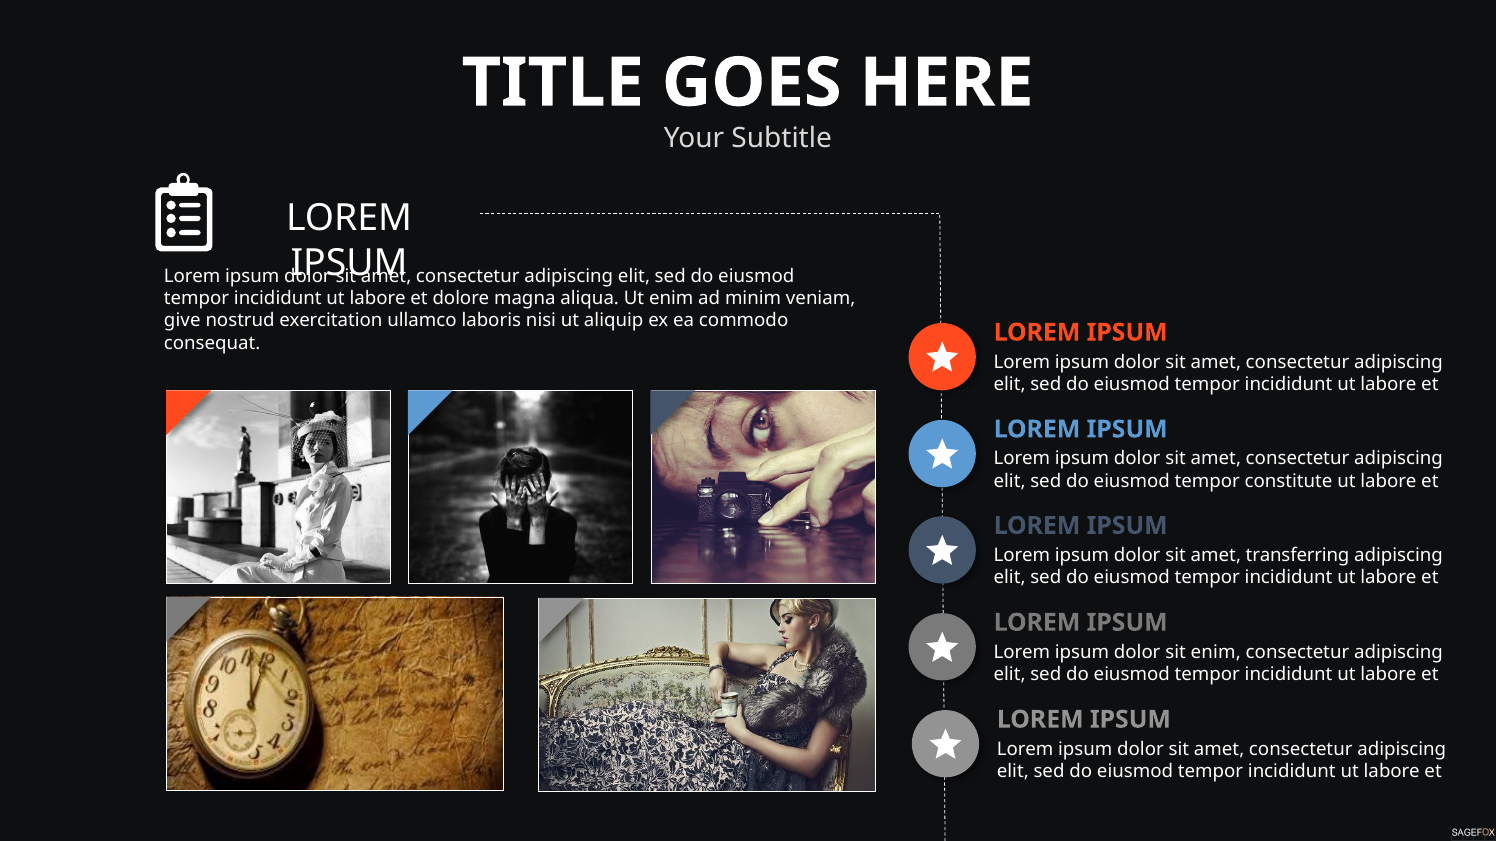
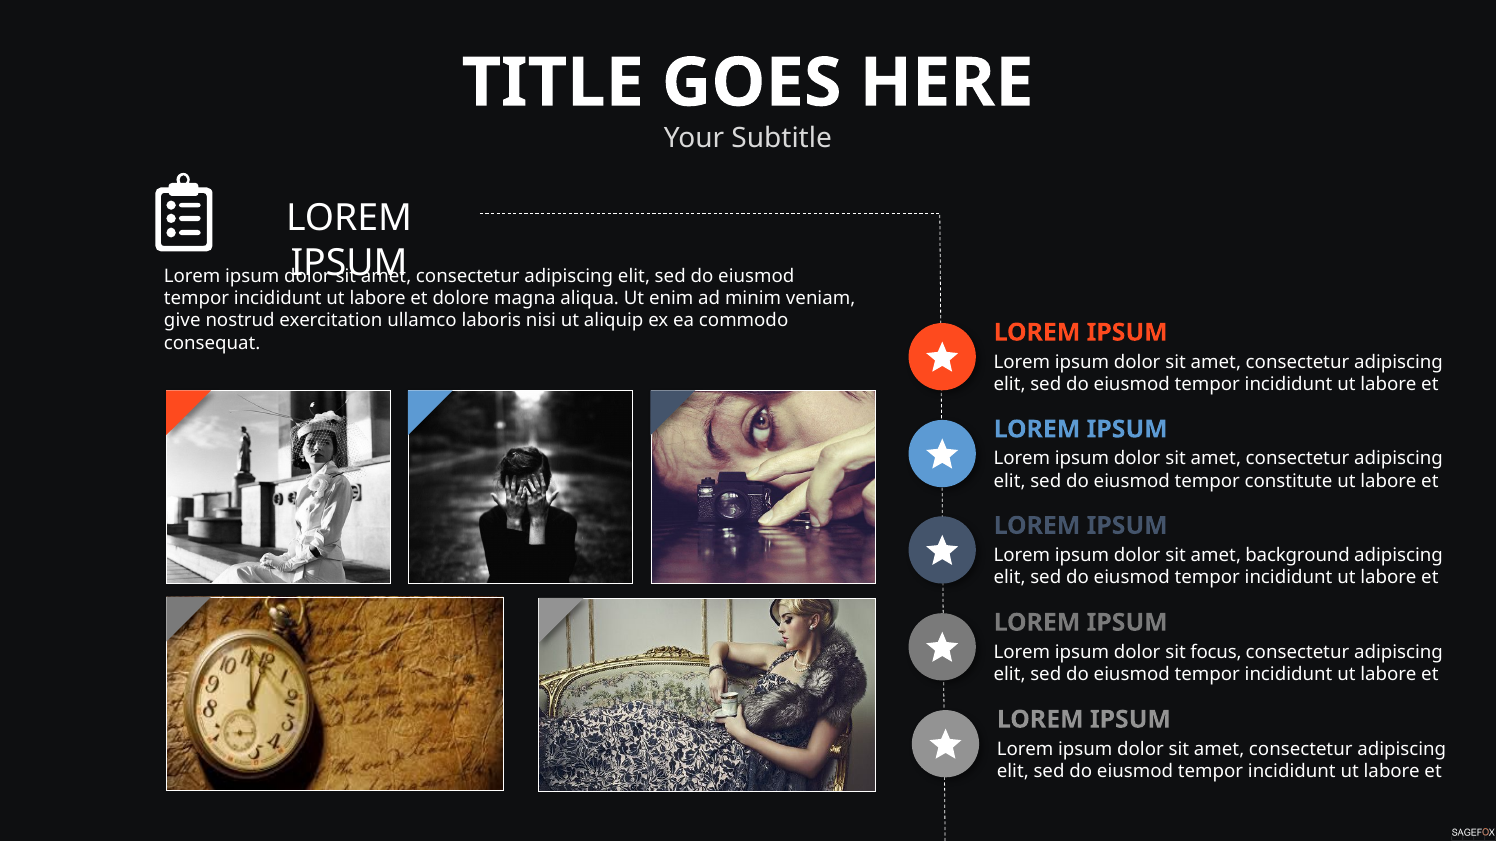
transferring: transferring -> background (1298, 555)
sit enim: enim -> focus (1216, 652)
